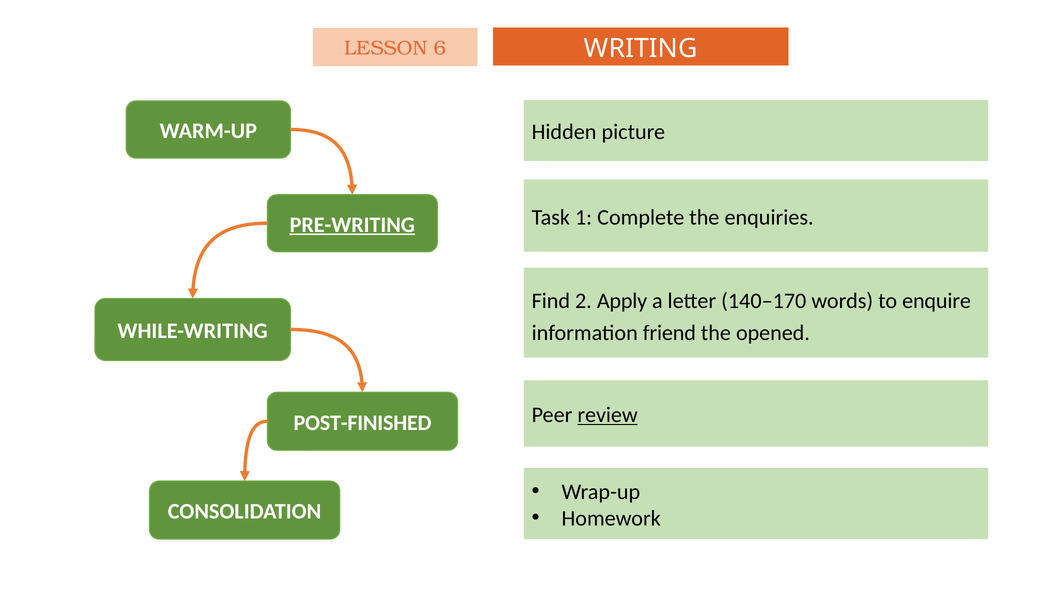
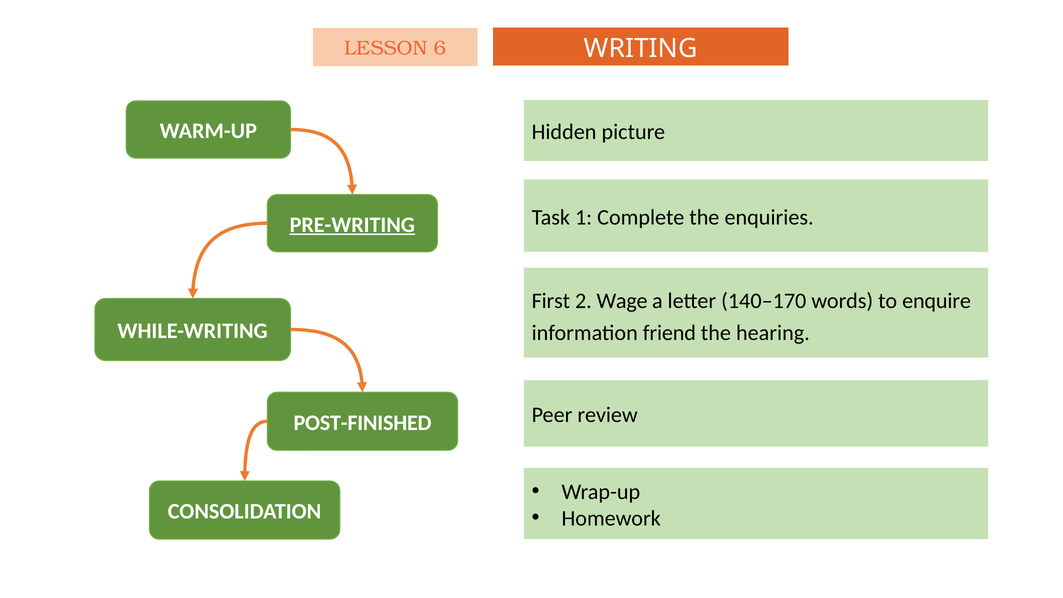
Find: Find -> First (551, 301)
Apply: Apply -> Wage (622, 301)
opened: opened -> hearing (773, 333)
review underline: present -> none (608, 415)
